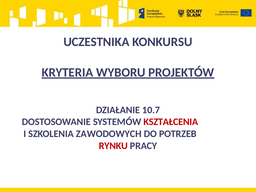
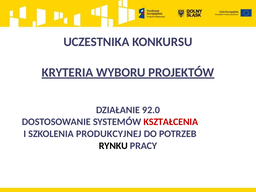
10.7: 10.7 -> 92.0 (151, 110)
ZAWODOWYCH: ZAWODOWYCH -> PRODUKCYJNEJ (109, 134)
RYNKU colour: red -> black (113, 146)
